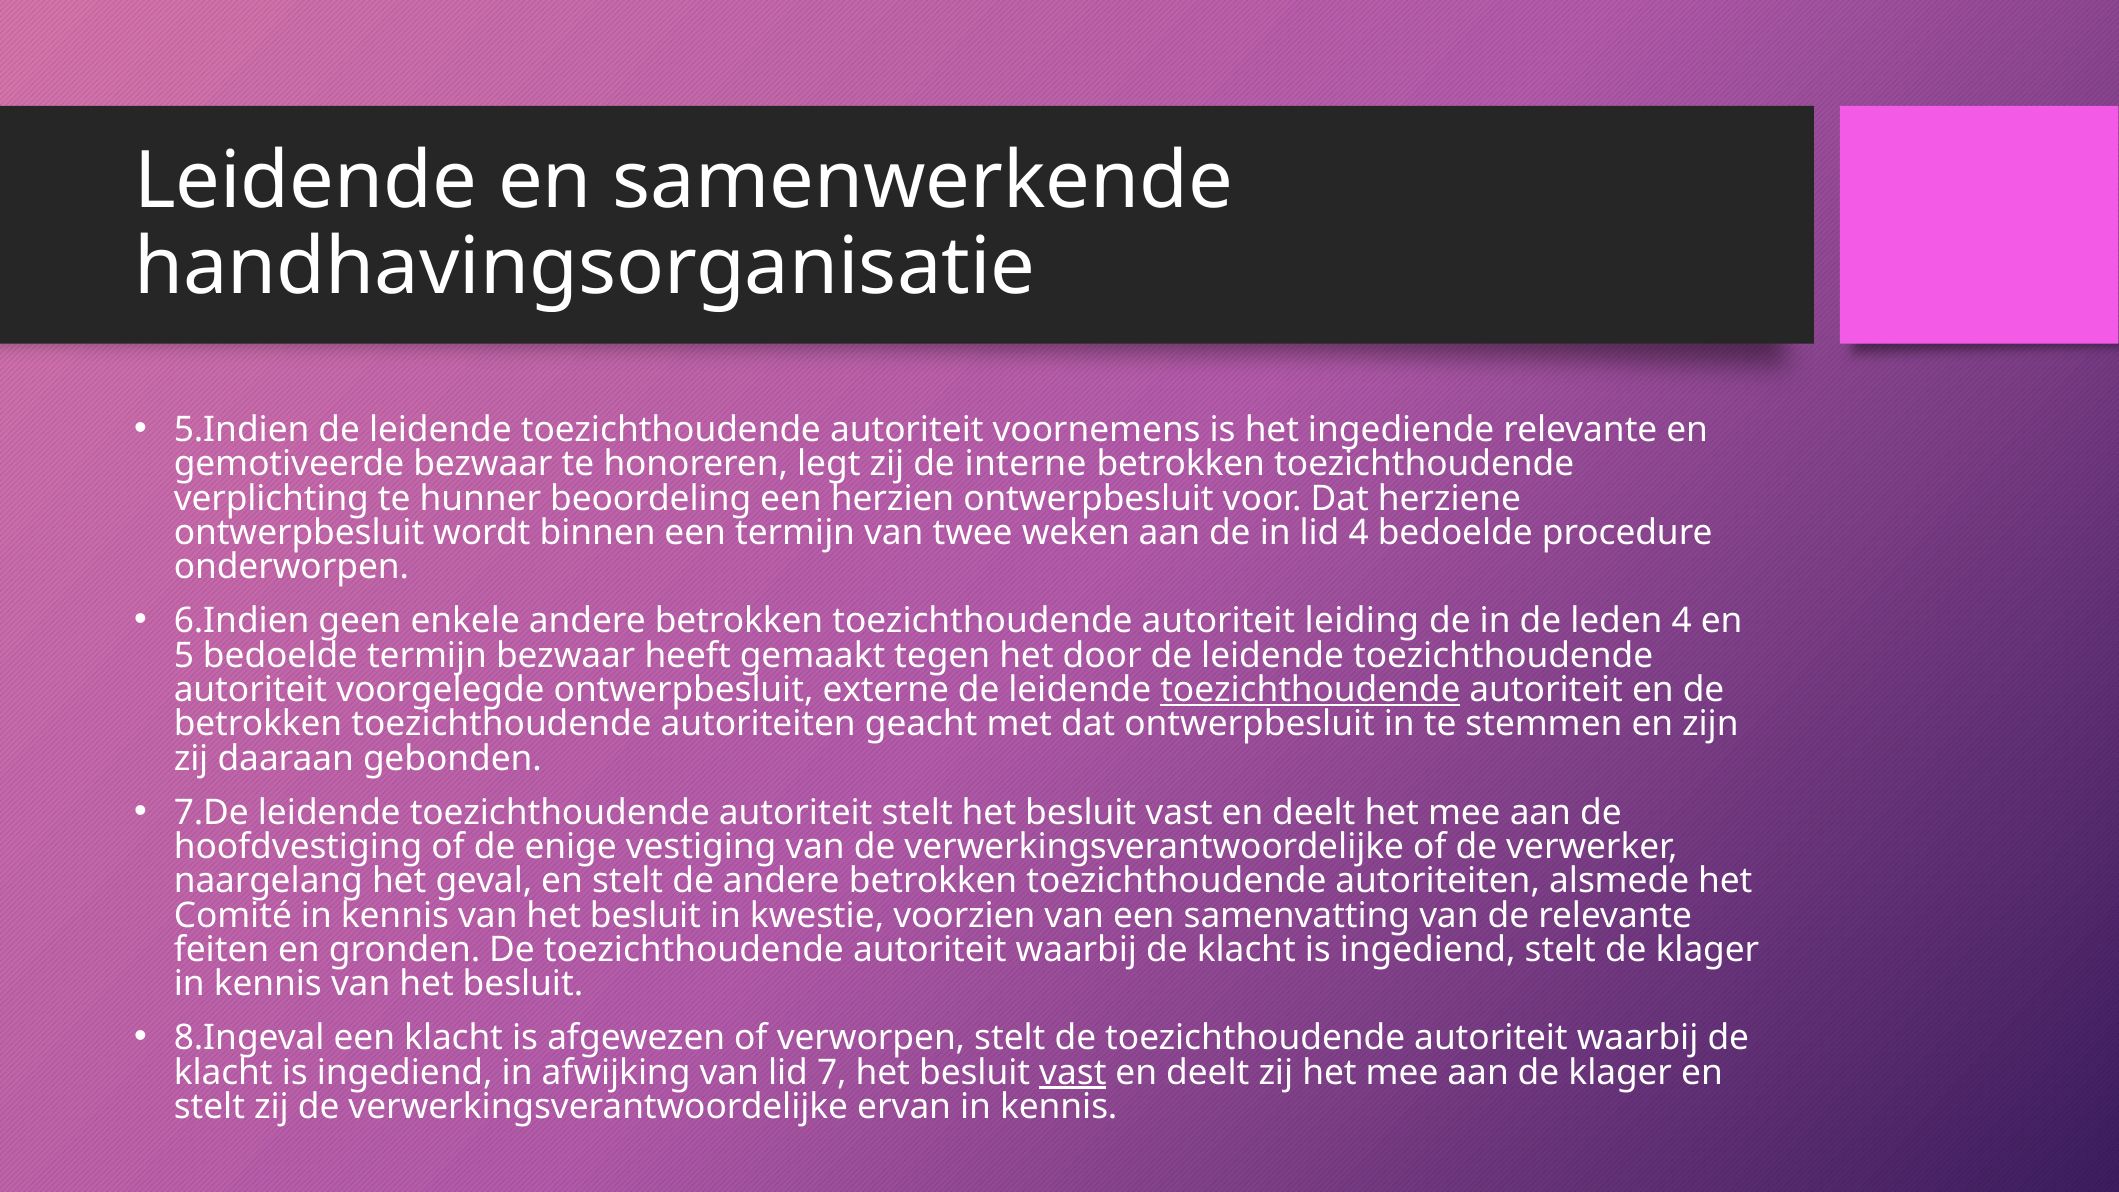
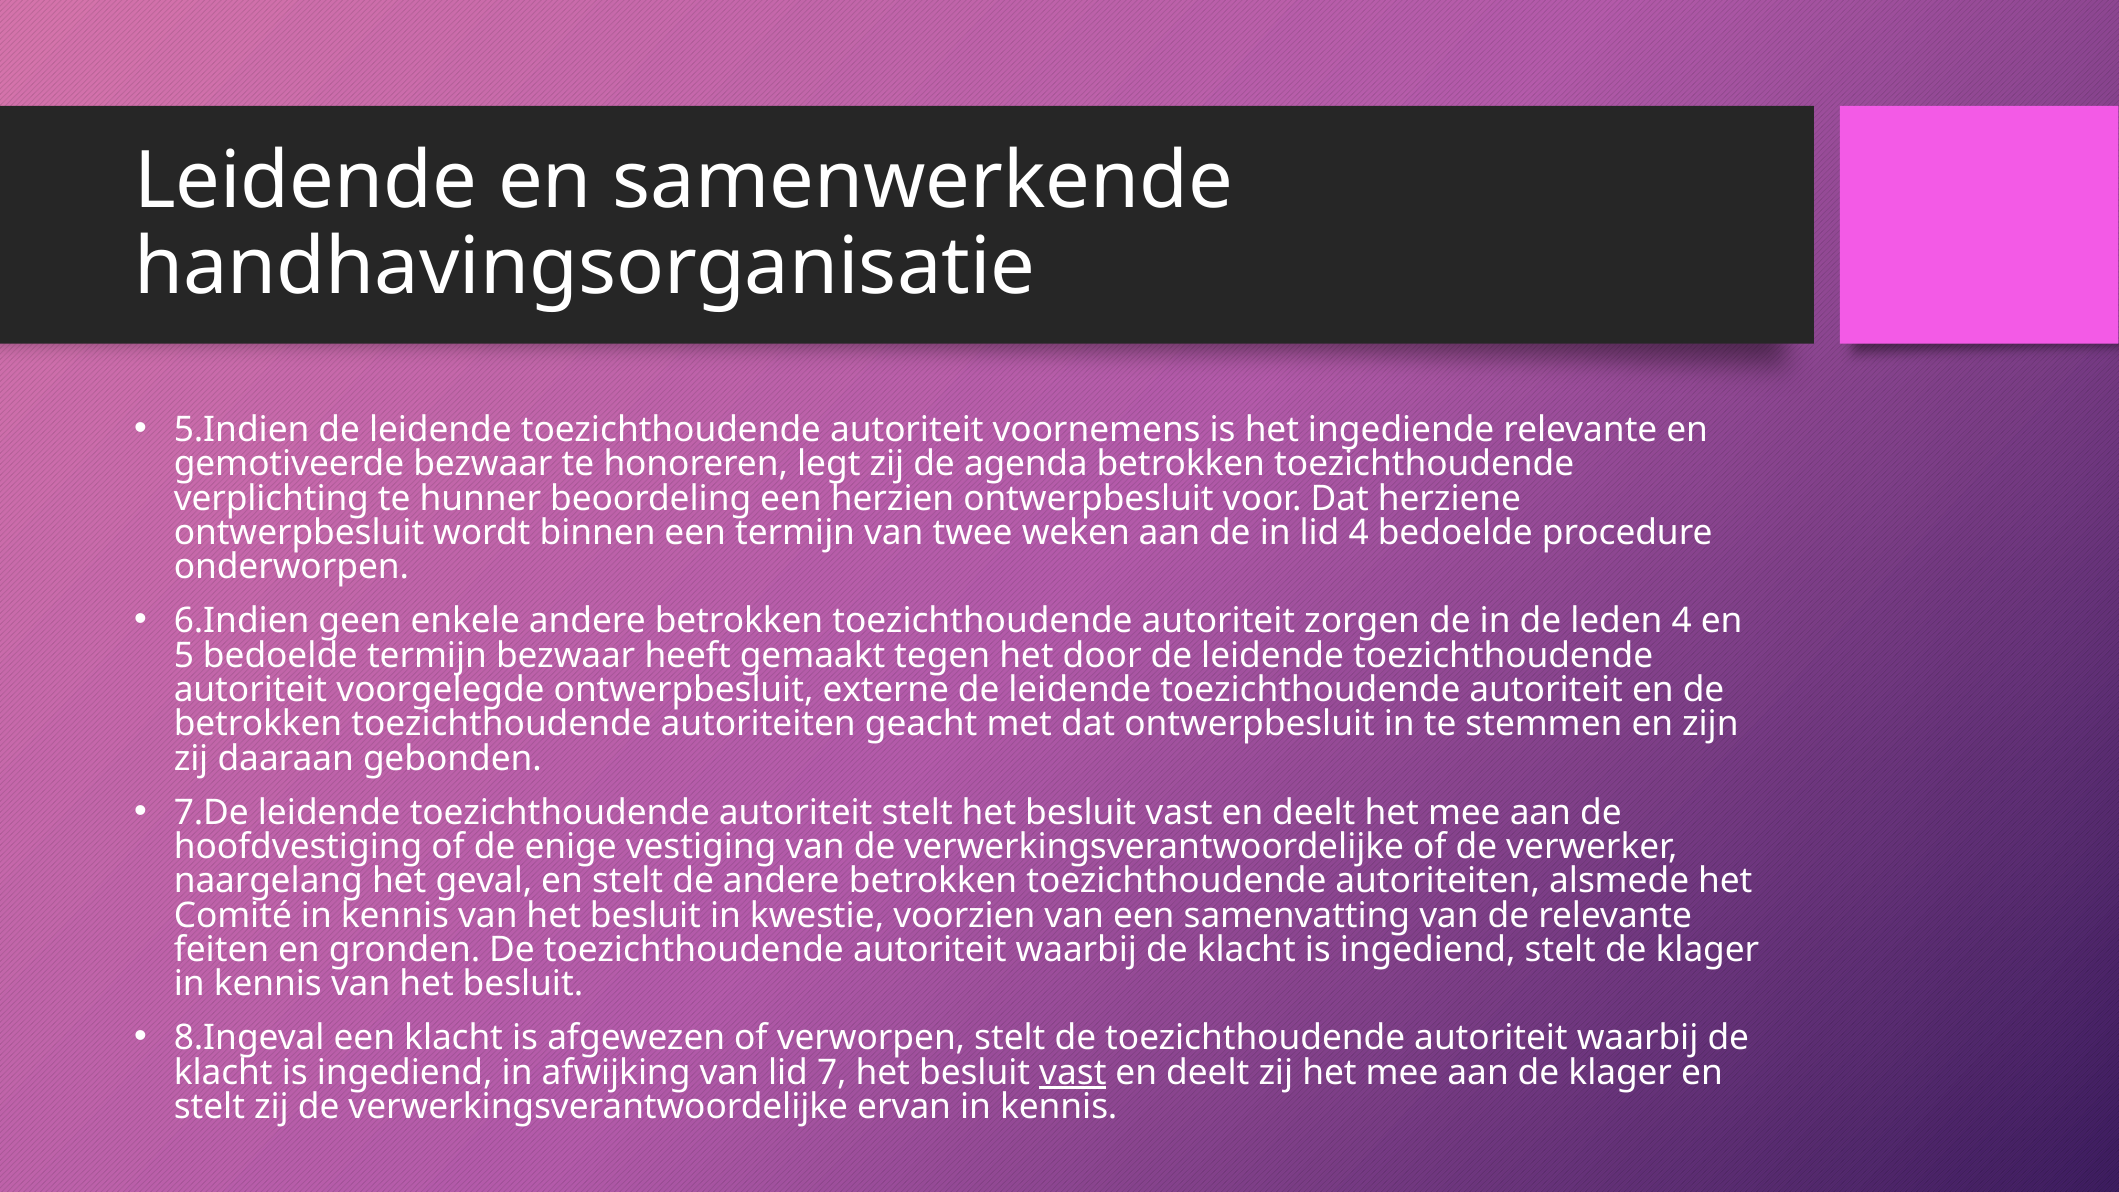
interne: interne -> agenda (1026, 464)
leiding: leiding -> zorgen (1362, 621)
toezichthoudende underline: present -> none (1310, 690)
